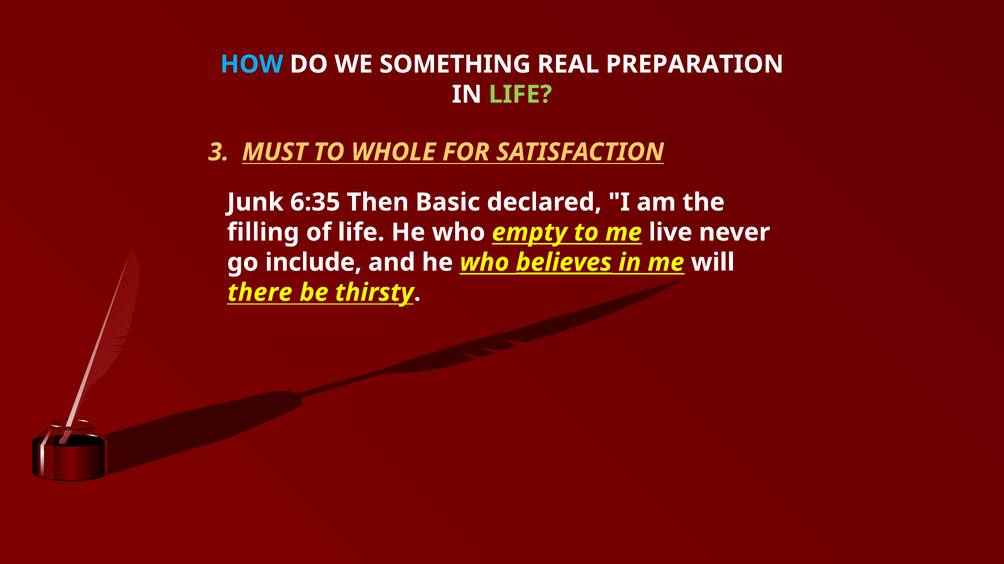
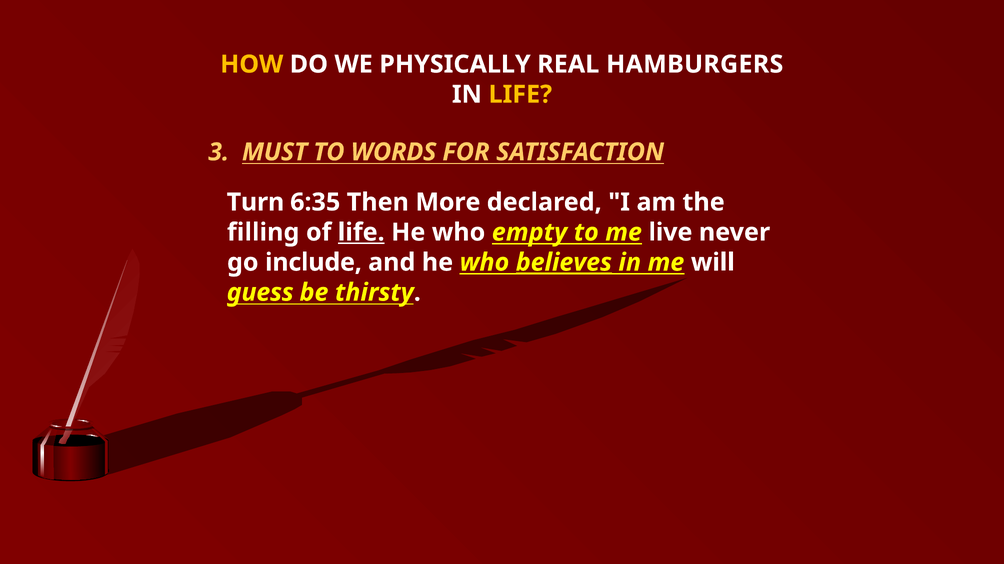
HOW colour: light blue -> yellow (252, 64)
SOMETHING: SOMETHING -> PHYSICALLY (455, 64)
PREPARATION: PREPARATION -> HAMBURGERS (695, 64)
LIFE colour: light green -> yellow (520, 95)
WHOLE: WHOLE -> WORDS (394, 152)
Junk: Junk -> Turn (255, 202)
Basic: Basic -> More (448, 202)
life underline: none -> present (361, 233)
there: there -> guess (260, 293)
